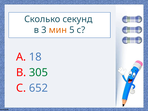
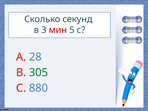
мин colour: orange -> red (58, 30)
18: 18 -> 28 (35, 57)
652: 652 -> 880 (38, 88)
